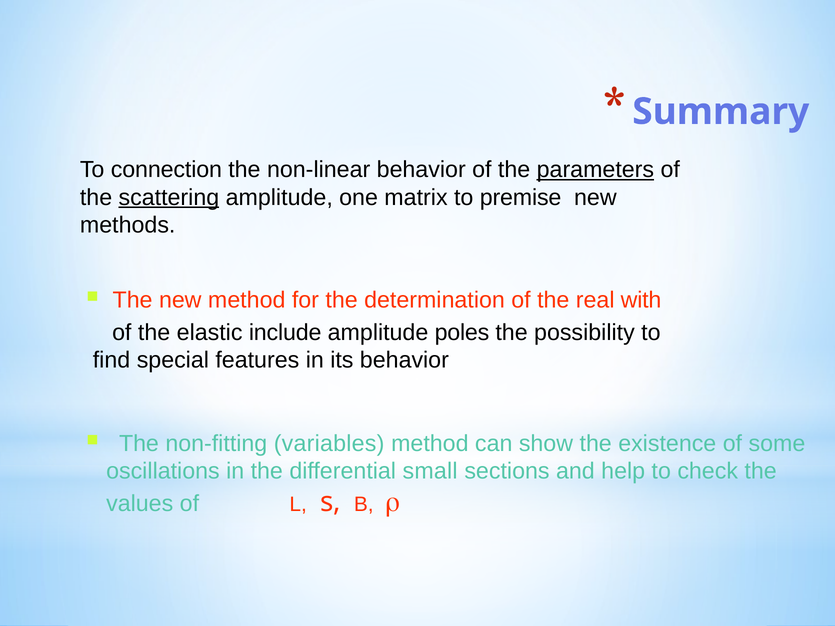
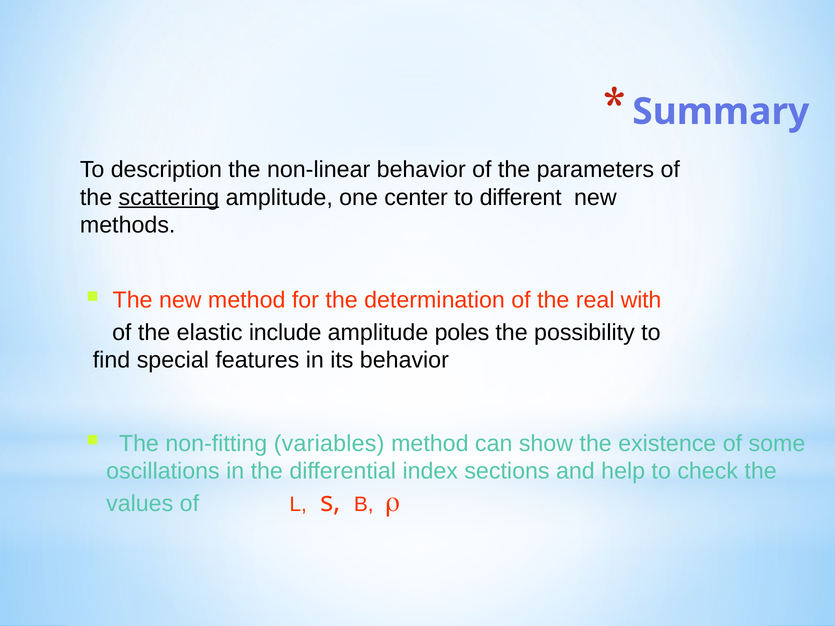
connection: connection -> description (166, 170)
parameters underline: present -> none (595, 170)
matrix: matrix -> center (416, 198)
premise: premise -> different (521, 198)
small: small -> index (430, 471)
